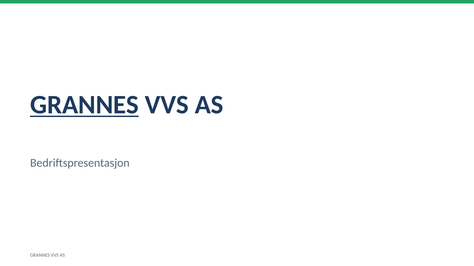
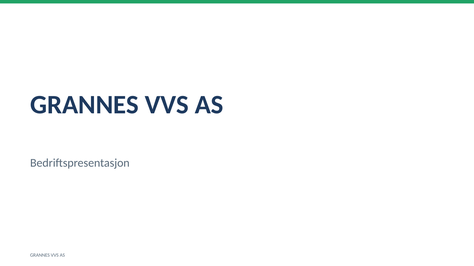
GRANNES underline: present -> none (84, 105)
